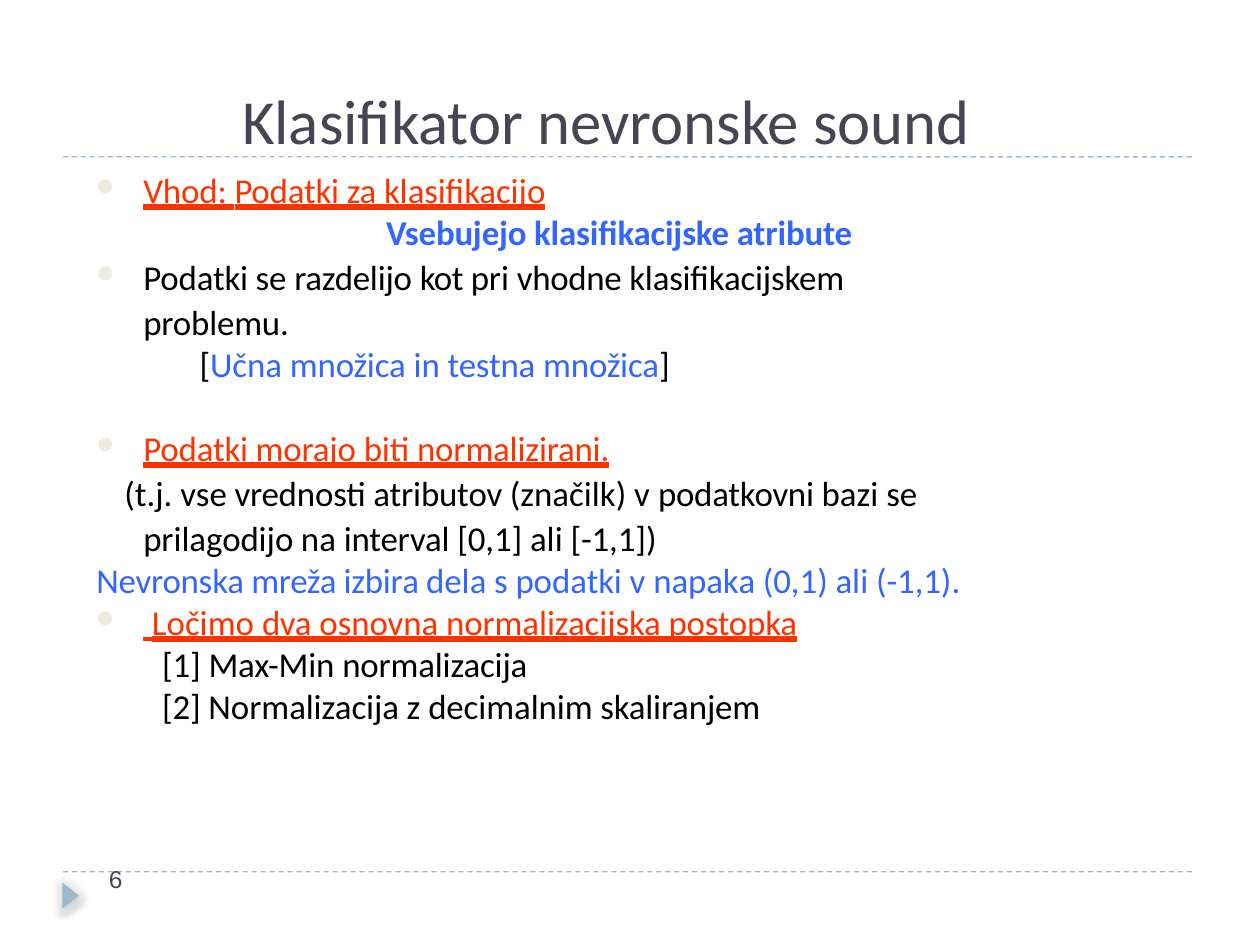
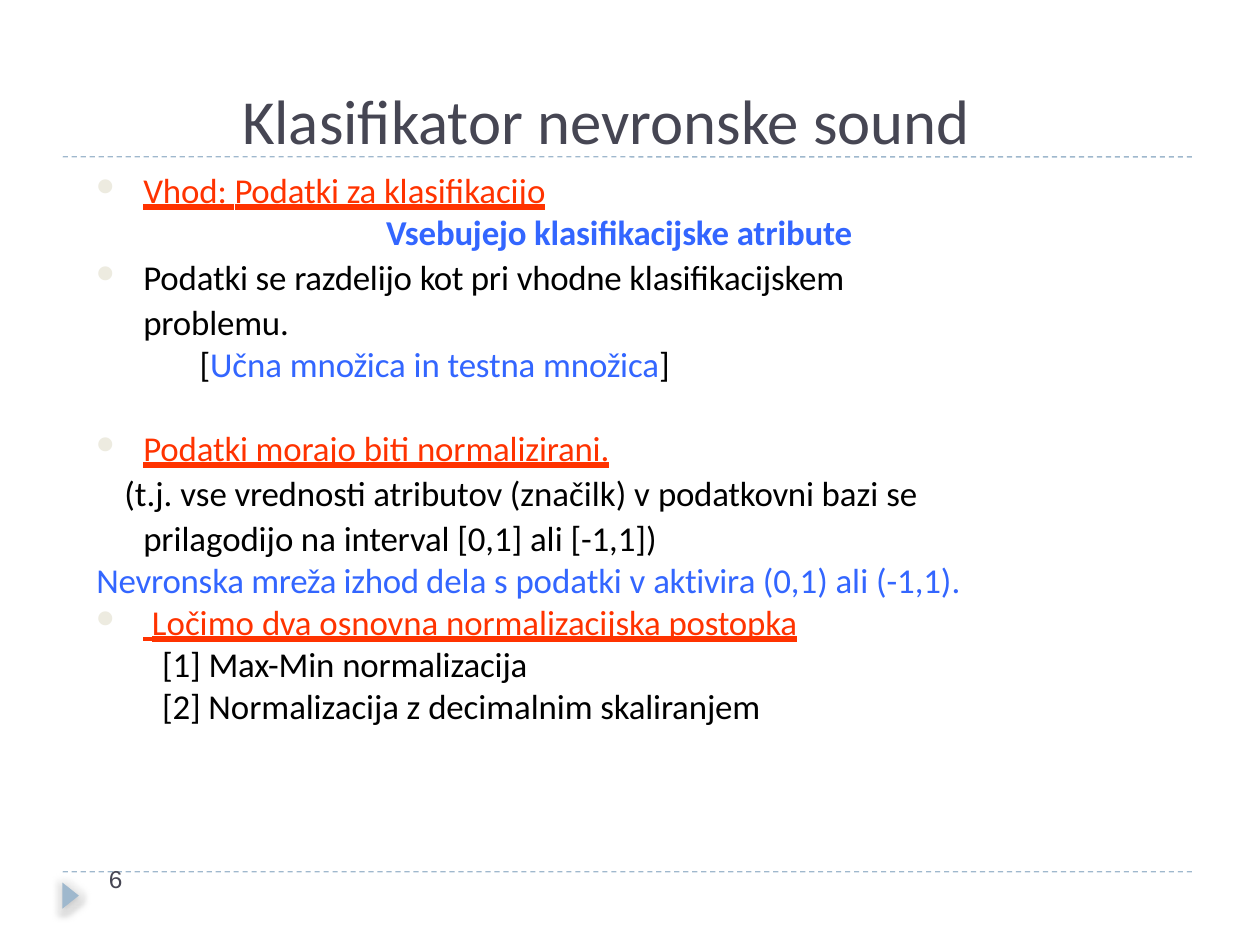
izbira: izbira -> izhod (381, 582)
napaka: napaka -> aktivira (704, 582)
